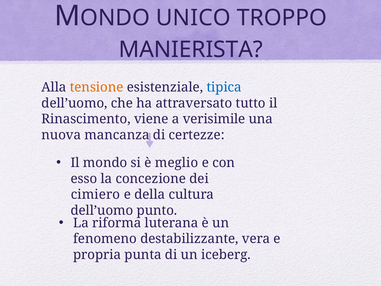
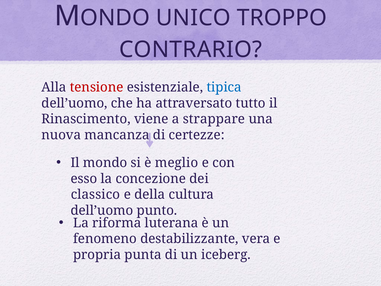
MANIERISTA: MANIERISTA -> CONTRARIO (191, 50)
tensione colour: orange -> red (97, 87)
verisimile: verisimile -> strappare (214, 119)
cimiero: cimiero -> classico (95, 194)
